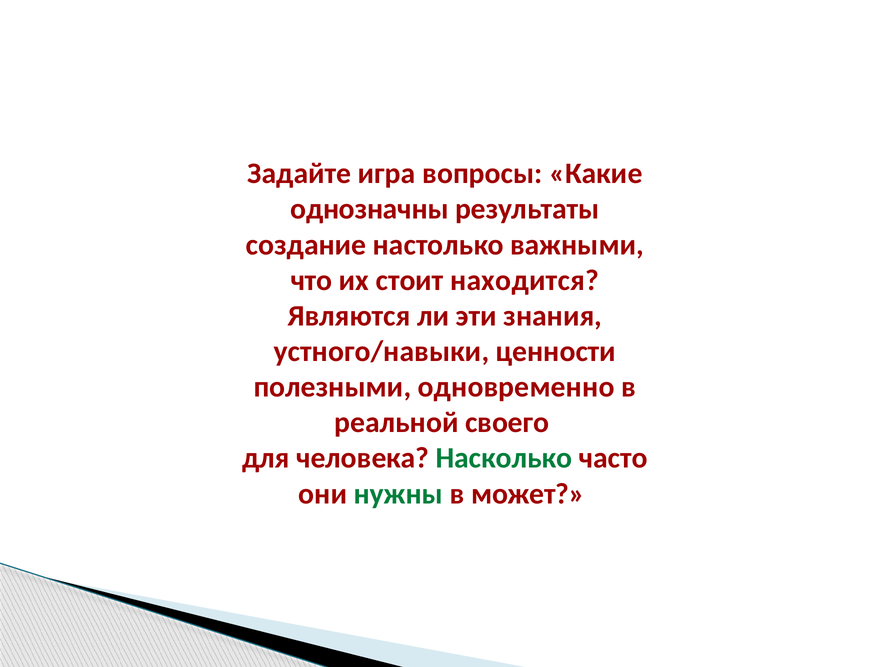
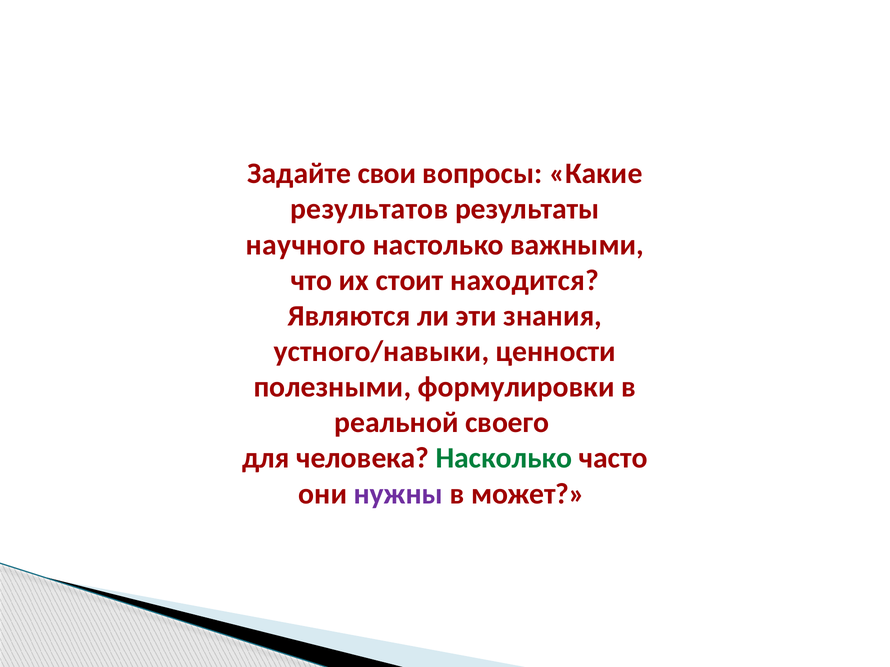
игра: игра -> свои (387, 174)
однозначны: однозначны -> результатов (369, 209)
создание: создание -> научного (306, 245)
одновременно: одновременно -> формулировки (516, 387)
нужны colour: green -> purple (398, 494)
